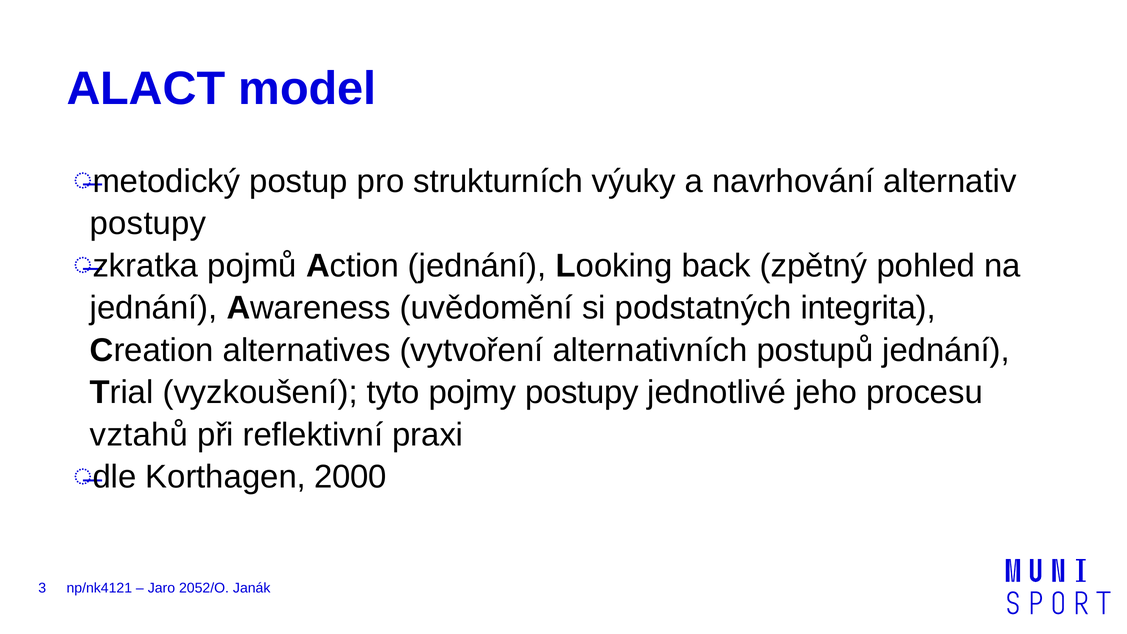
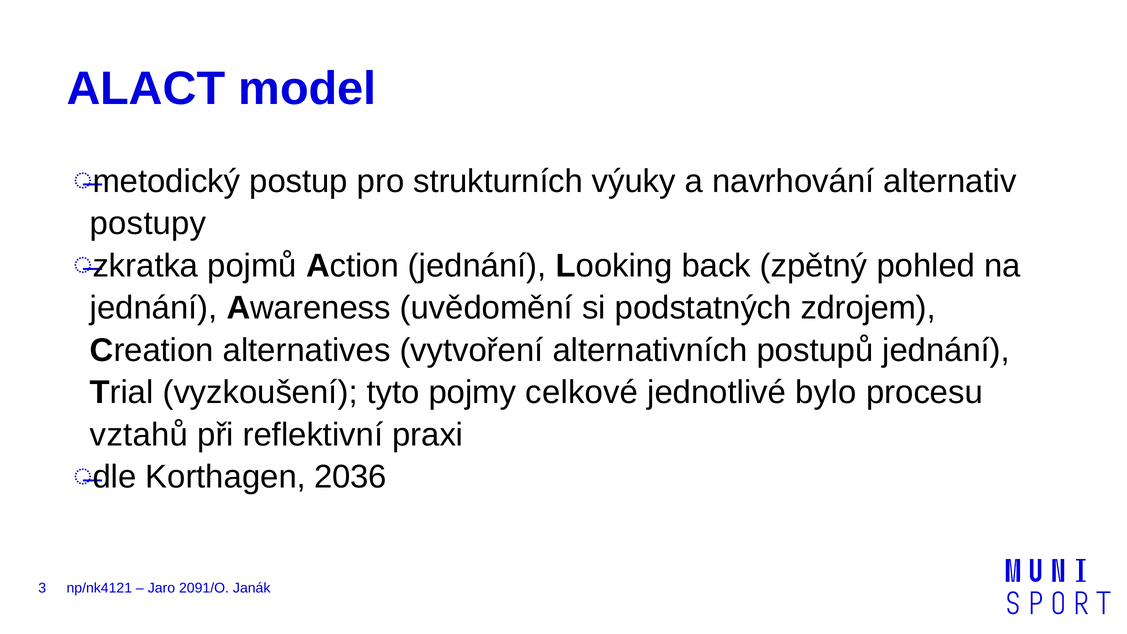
integrita: integrita -> zdrojem (868, 308)
pojmy postupy: postupy -> celkové (582, 393)
jeho: jeho -> bylo (826, 393)
2000: 2000 -> 2036 (350, 477)
2052/O: 2052/O -> 2091/O (204, 588)
